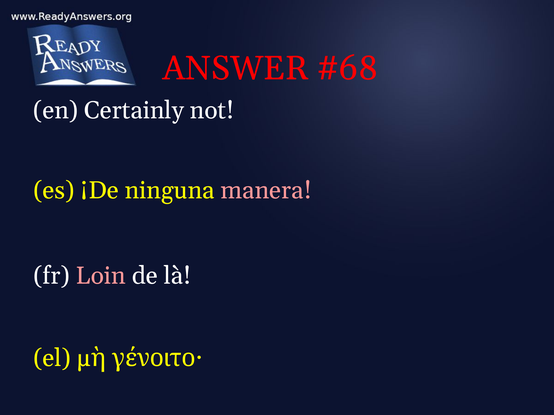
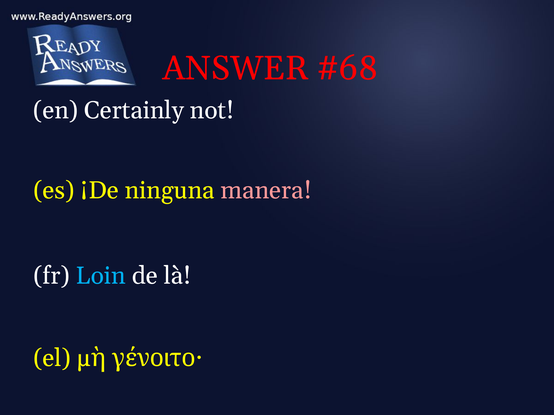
Loin colour: pink -> light blue (101, 276)
